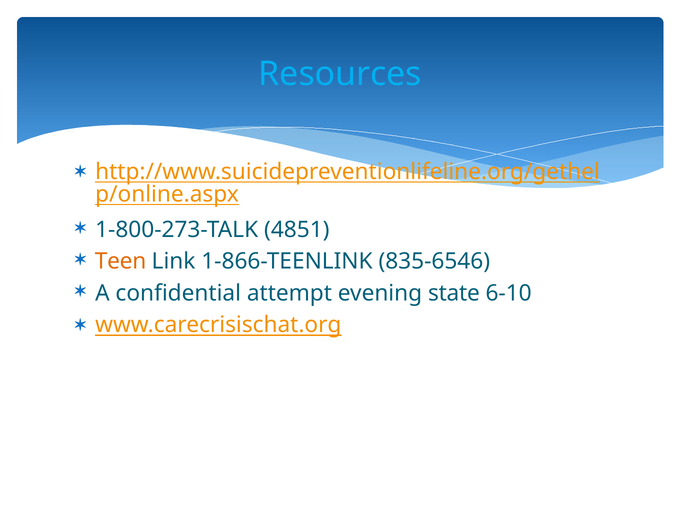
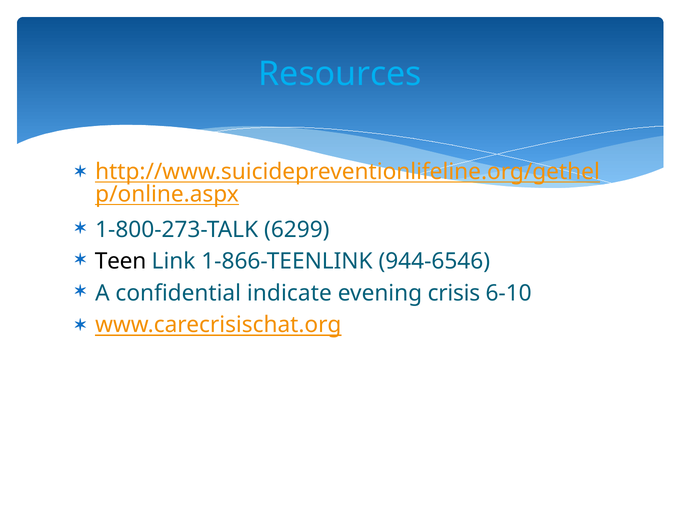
4851: 4851 -> 6299 (297, 230)
Teen colour: orange -> black (121, 261)
835-6546: 835-6546 -> 944-6546 (434, 261)
attempt: attempt -> indicate (289, 293)
state: state -> crisis (454, 293)
